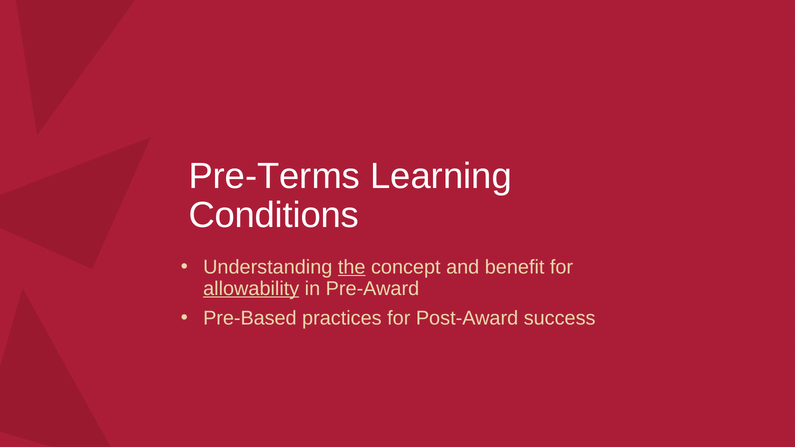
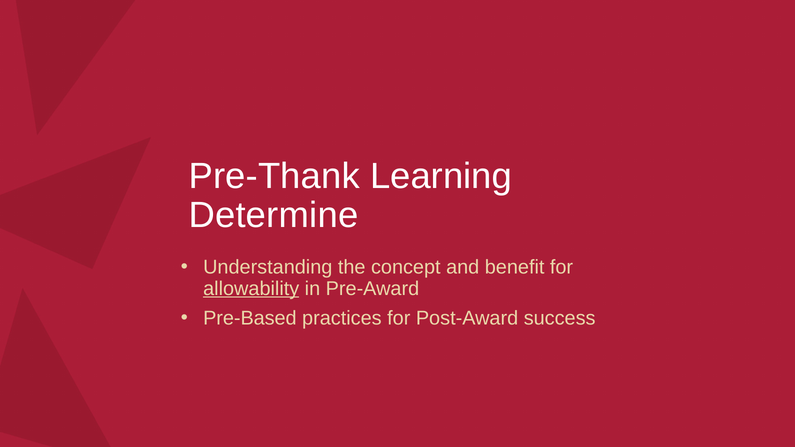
Pre-Terms: Pre-Terms -> Pre-Thank (274, 176)
Conditions: Conditions -> Determine (274, 216)
the underline: present -> none (352, 267)
